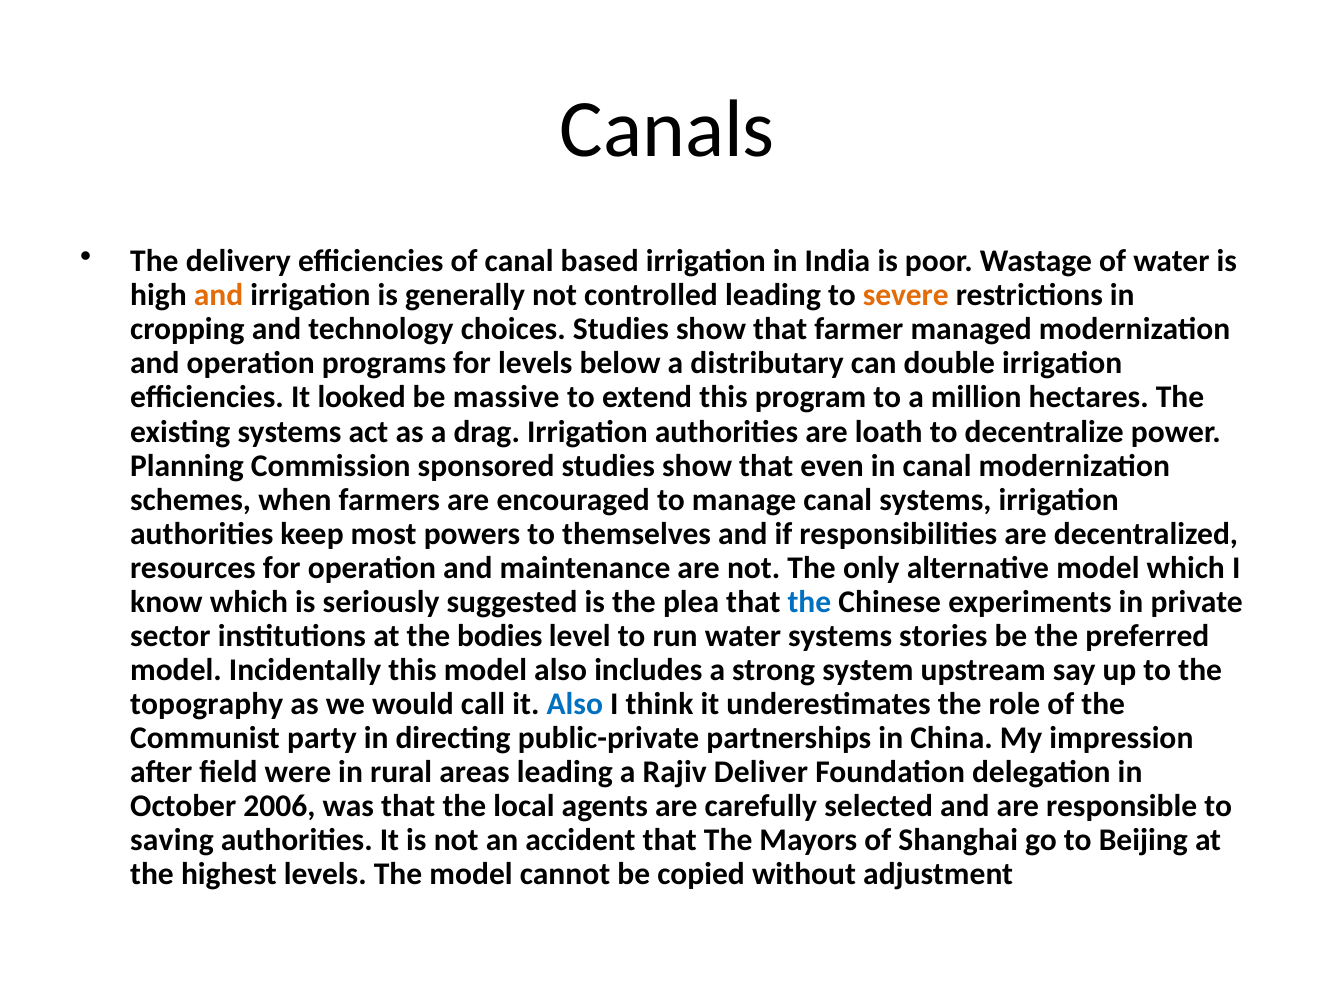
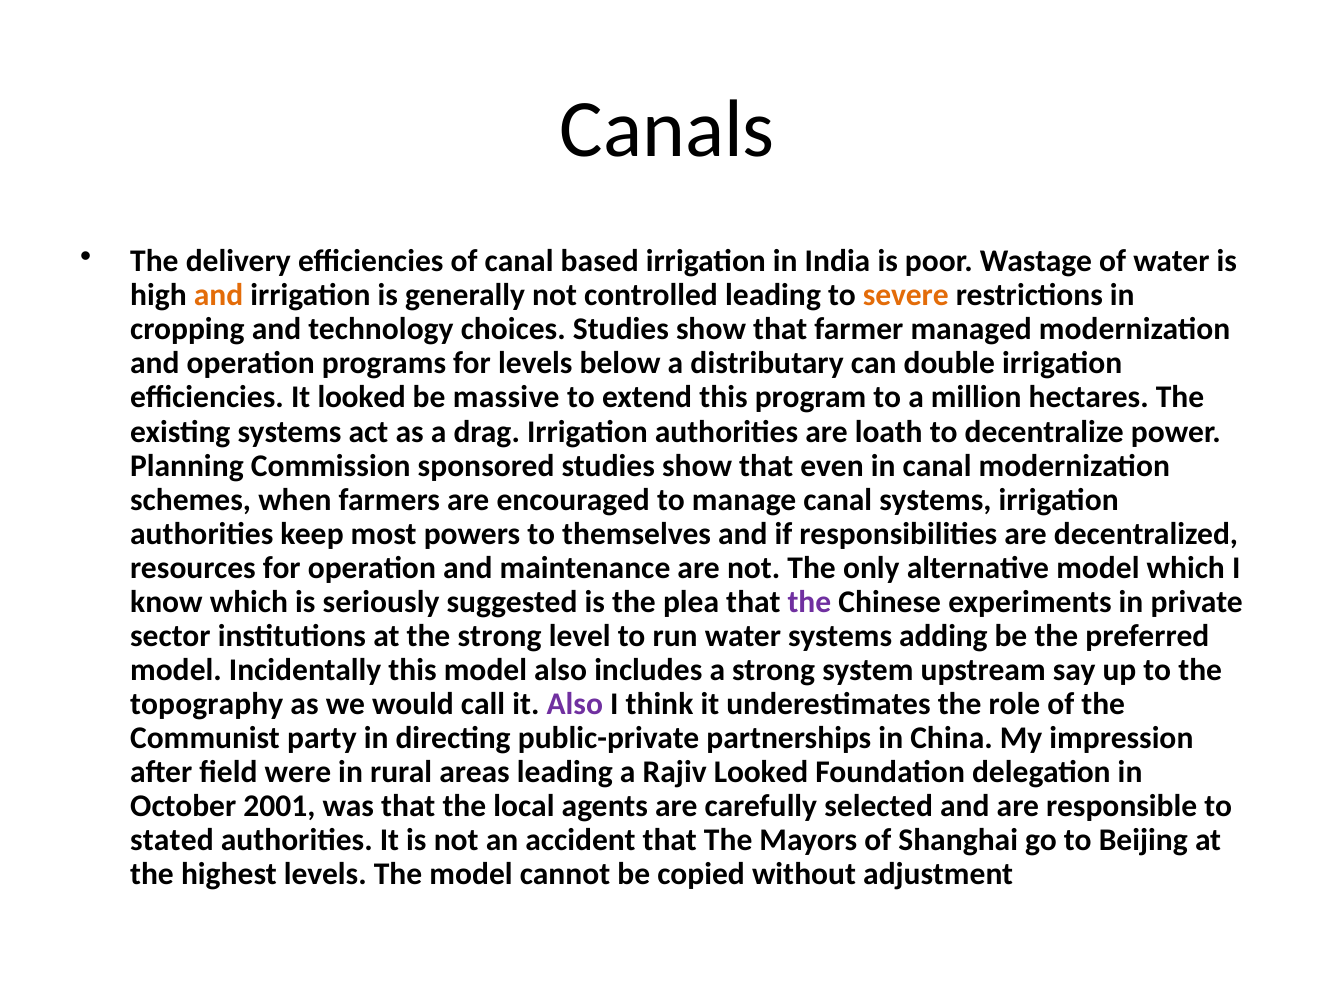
the colour: blue -> purple (809, 602)
the bodies: bodies -> strong (500, 636)
stories: stories -> adding (943, 636)
Also colour: blue -> purple (575, 704)
Rajiv Deliver: Deliver -> Looked (761, 772)
2006: 2006 -> 2001 (279, 806)
saving: saving -> stated (172, 840)
